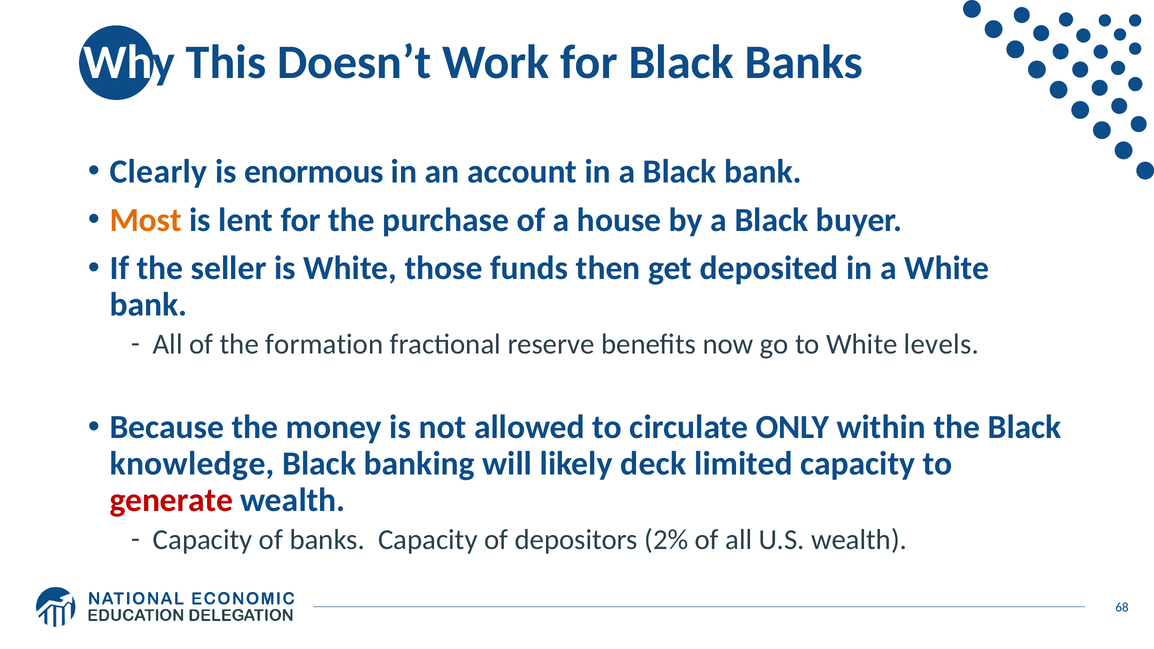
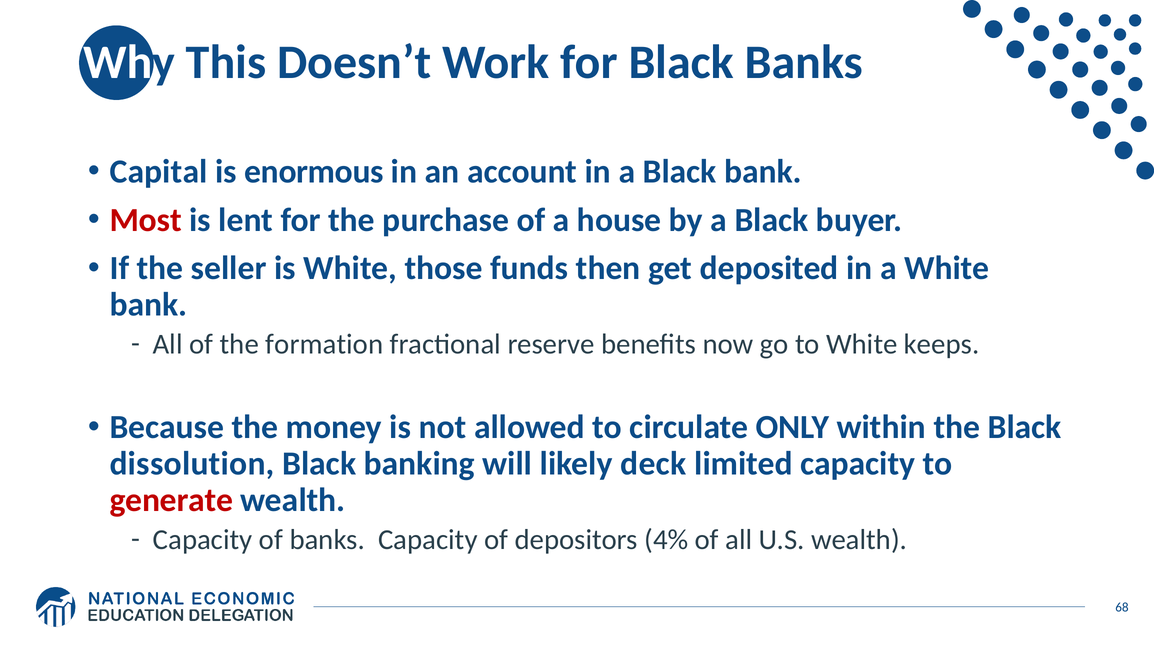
Clearly: Clearly -> Capital (159, 172)
Most colour: orange -> red (146, 220)
levels: levels -> keeps (942, 344)
knowledge: knowledge -> dissolution (192, 464)
2%: 2% -> 4% (666, 540)
